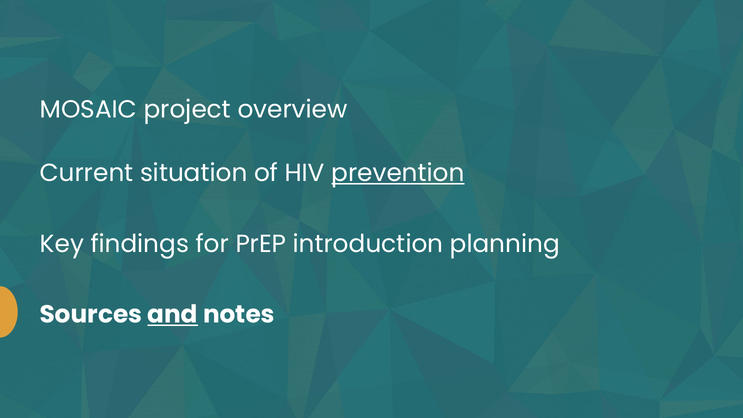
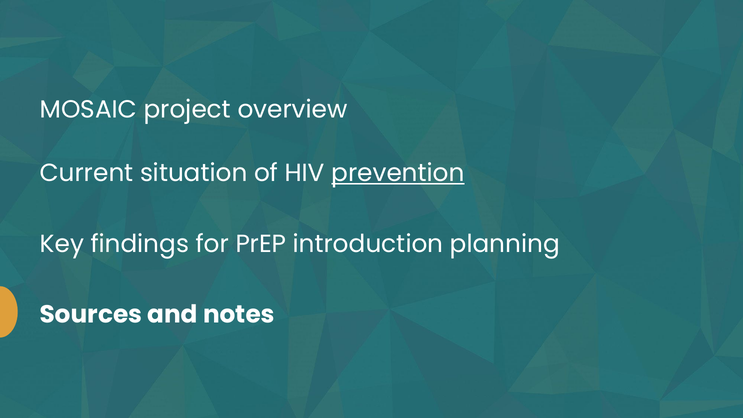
and underline: present -> none (173, 315)
